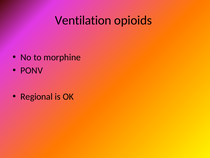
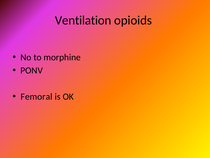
Regional: Regional -> Femoral (37, 96)
